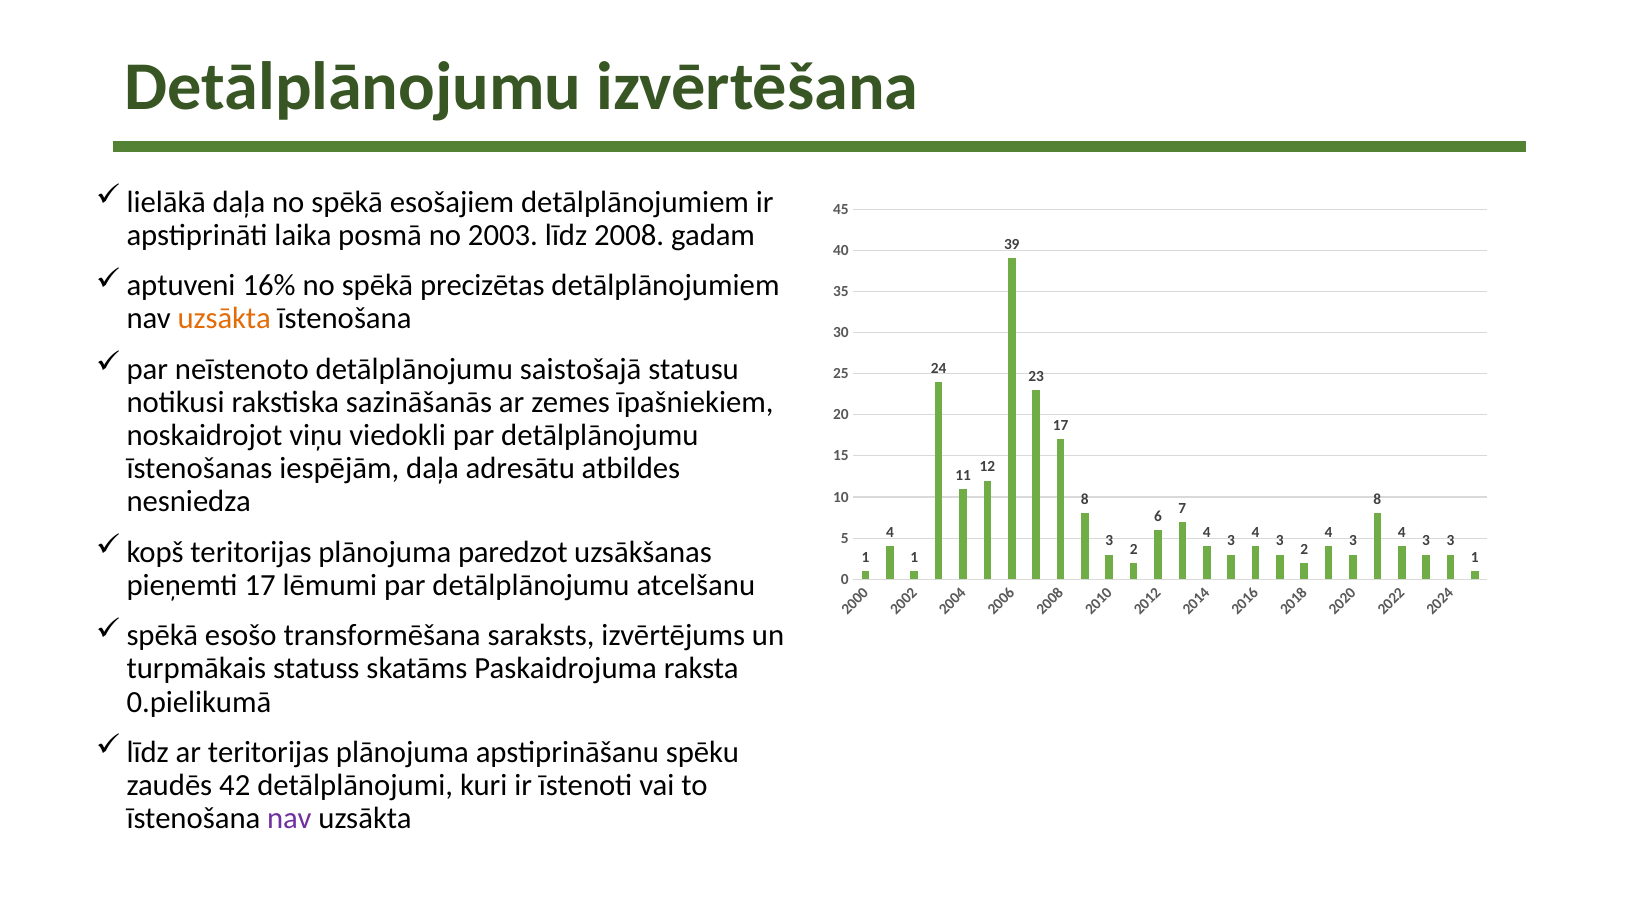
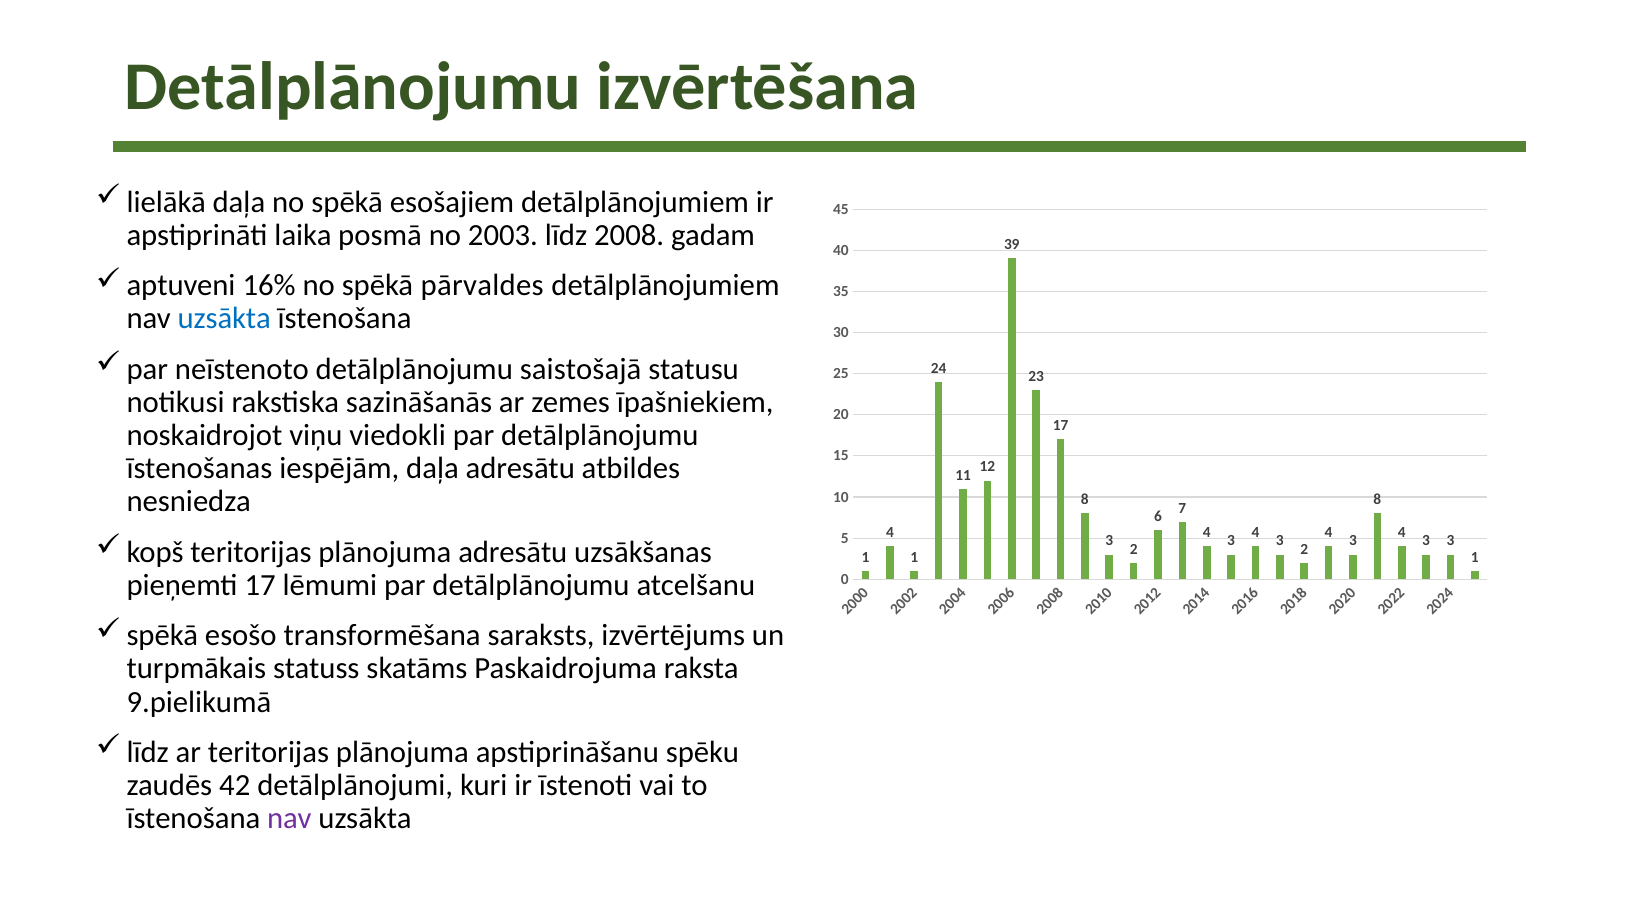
precizētas: precizētas -> pārvaldes (482, 285)
uzsākta colour: orange -> blue (224, 319)
plānojuma paredzot: paredzot -> adresātu (513, 552)
0.pielikumā: 0.pielikumā -> 9.pielikumā (199, 702)
